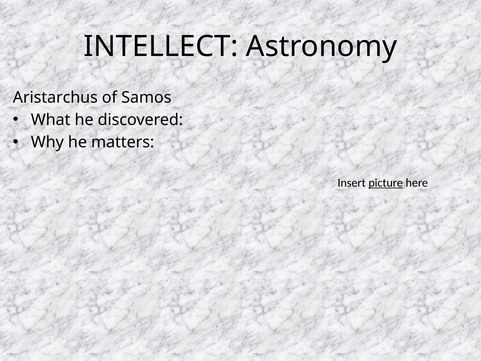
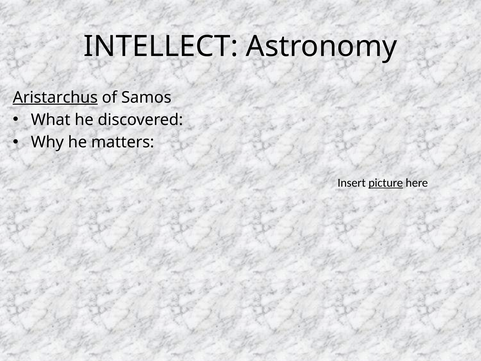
Aristarchus underline: none -> present (55, 97)
